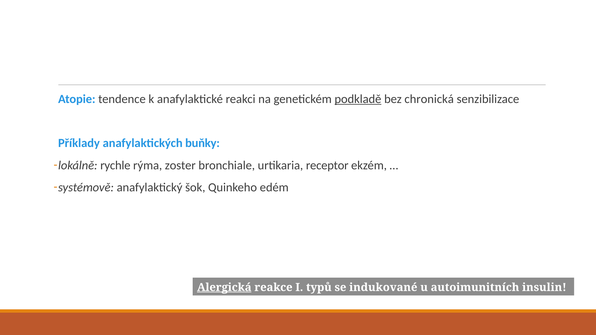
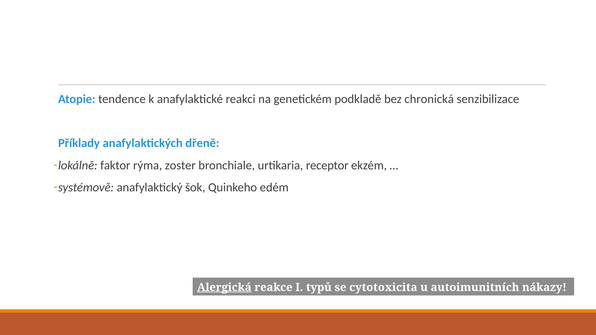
podkladě underline: present -> none (358, 99)
buňky: buňky -> dřeně (202, 143)
rychle: rychle -> faktor (115, 165)
indukované: indukované -> cytotoxicita (383, 288)
insulin: insulin -> nákazy (544, 288)
